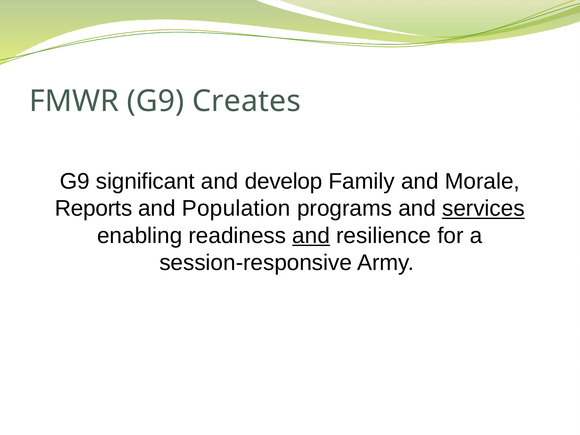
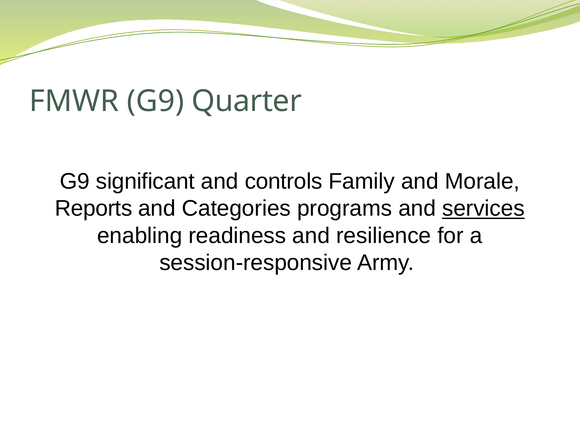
Creates: Creates -> Quarter (247, 101)
develop: develop -> controls (284, 181)
Population: Population -> Categories (236, 209)
and underline: present -> none (311, 236)
